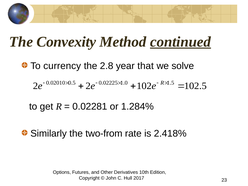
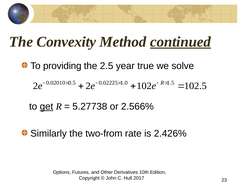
currency: currency -> providing (62, 66)
2.8: 2.8 -> 2.5 (107, 66)
that: that -> true (146, 66)
get underline: none -> present (46, 107)
0.02281: 0.02281 -> 5.27738 (90, 107)
1.284%: 1.284% -> 2.566% (137, 107)
2.418%: 2.418% -> 2.426% (170, 134)
